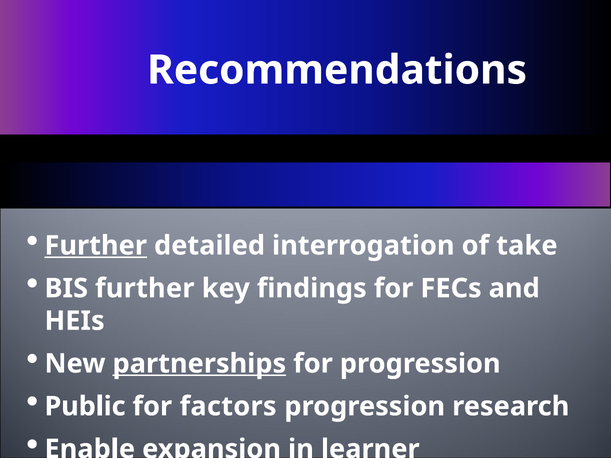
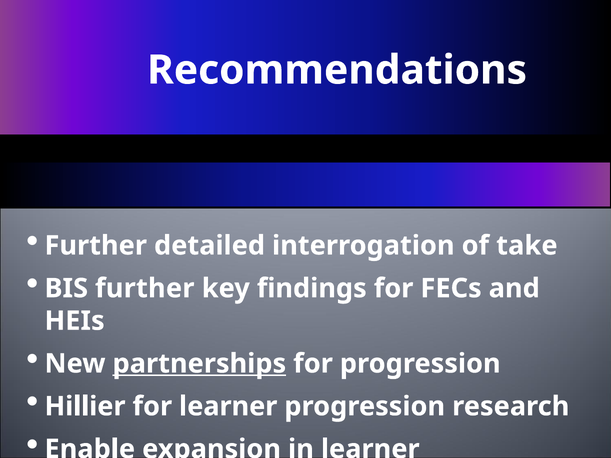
Further underline: present -> none (96, 246)
Public: Public -> Hillier (85, 407)
for factors: factors -> learner (228, 407)
